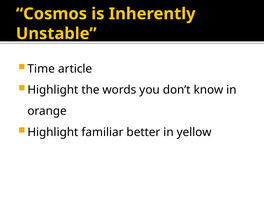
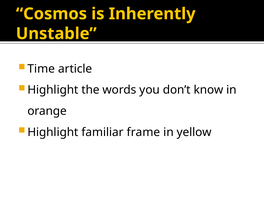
better: better -> frame (143, 132)
